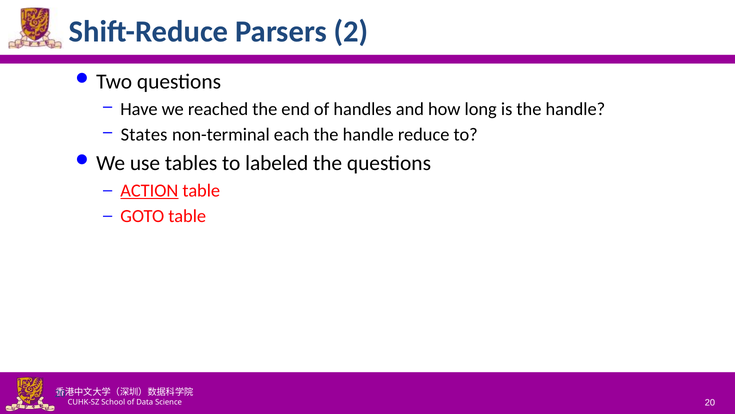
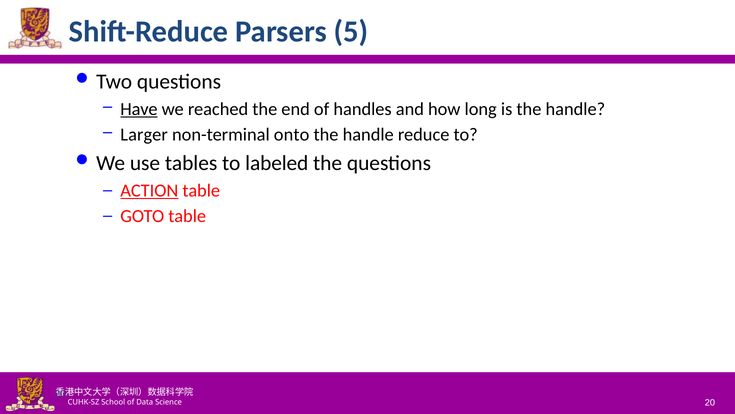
2: 2 -> 5 (351, 32)
Have underline: none -> present (139, 109)
States: States -> Larger (144, 135)
each: each -> onto (292, 135)
